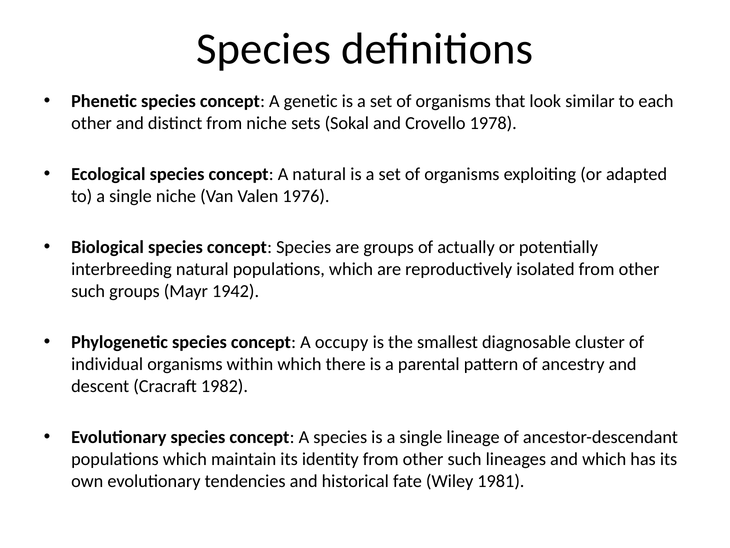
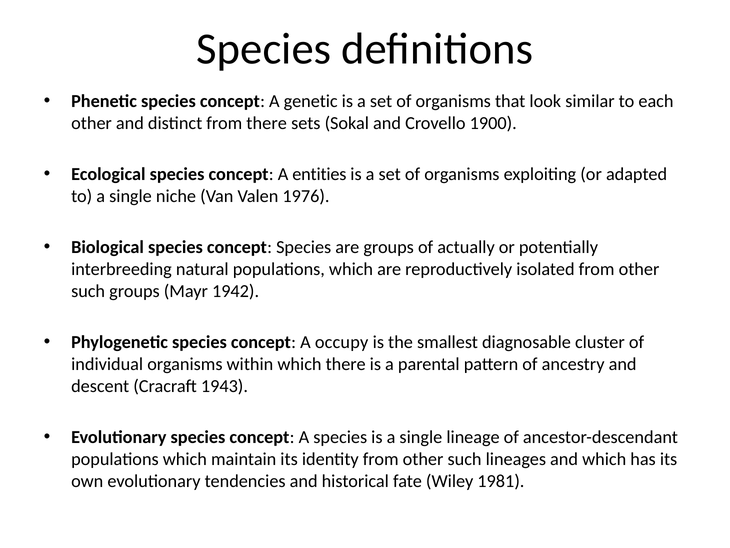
from niche: niche -> there (267, 123)
1978: 1978 -> 1900 (493, 123)
A natural: natural -> entities (319, 174)
1982: 1982 -> 1943 (224, 386)
